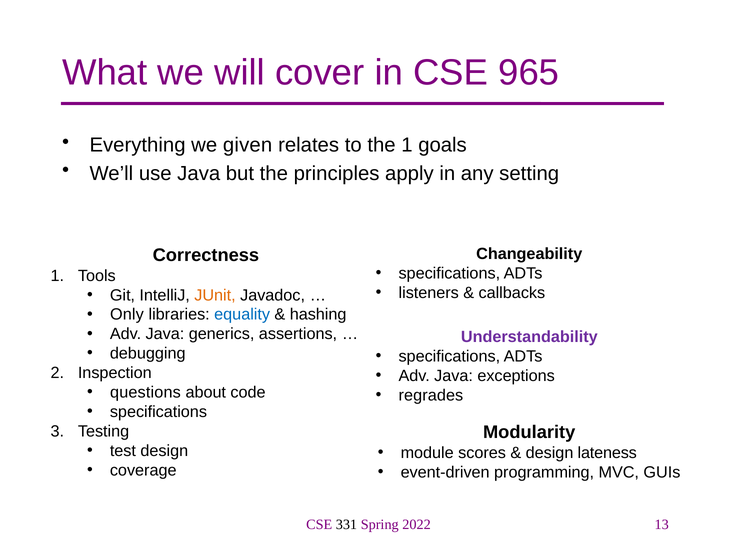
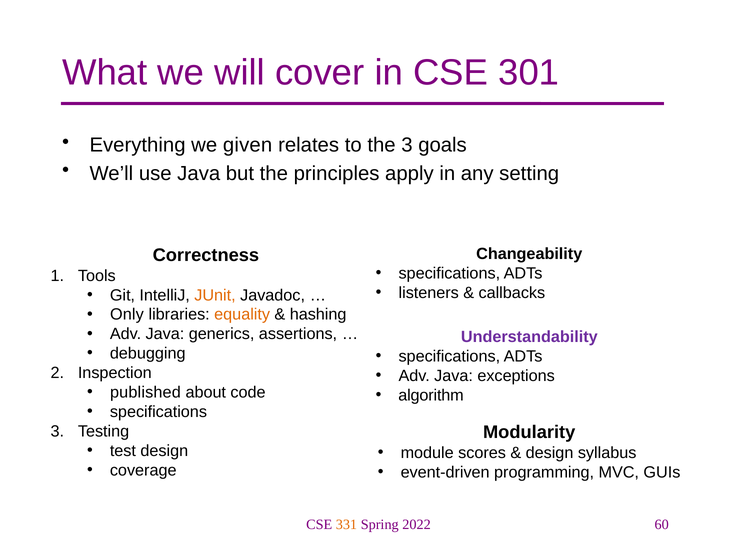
965: 965 -> 301 (529, 73)
the 1: 1 -> 3 (407, 145)
equality colour: blue -> orange (242, 315)
questions: questions -> published (145, 393)
regrades: regrades -> algorithm (431, 395)
lateness: lateness -> syllabus (607, 453)
331 colour: black -> orange (346, 525)
13: 13 -> 60 (662, 525)
